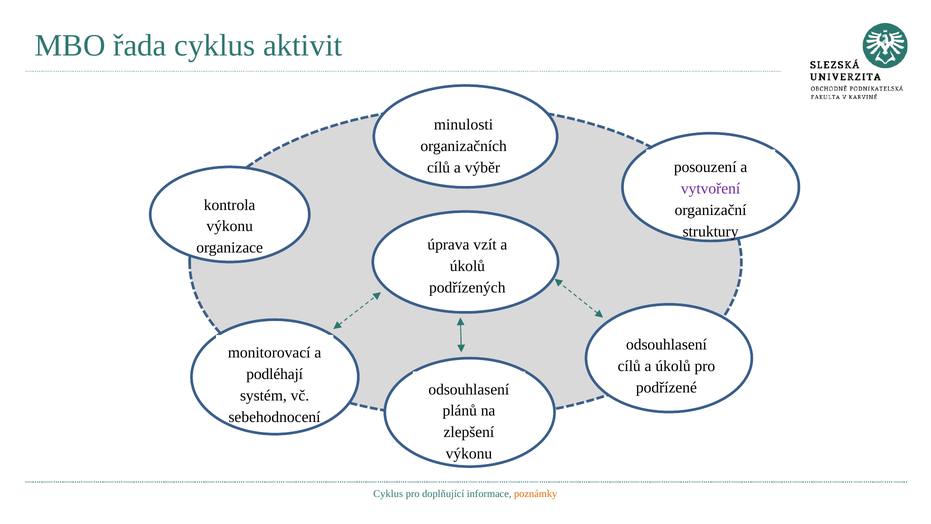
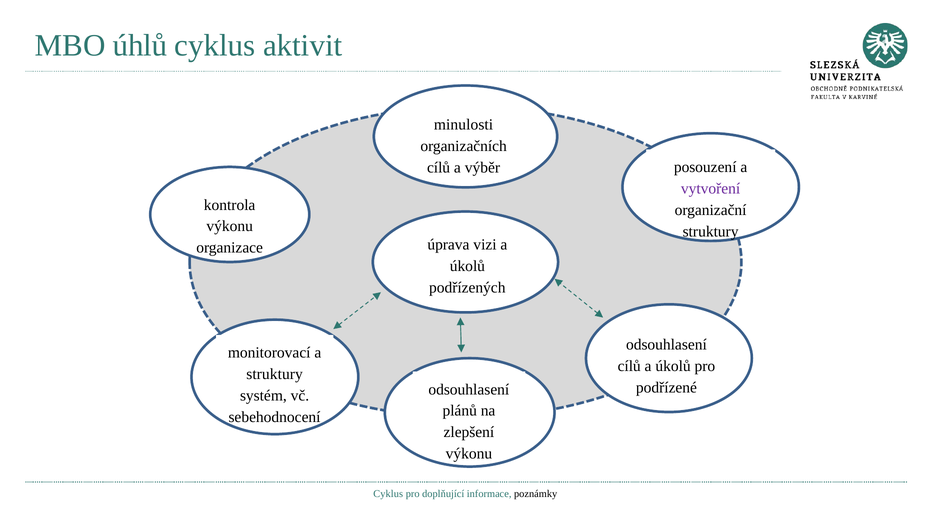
řada: řada -> úhlů (140, 45)
vzít: vzít -> vizi (485, 245)
podléhají: podléhají -> struktury (275, 374)
poznámky colour: orange -> black (536, 493)
